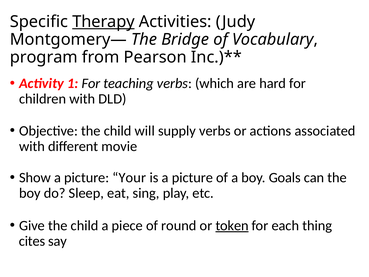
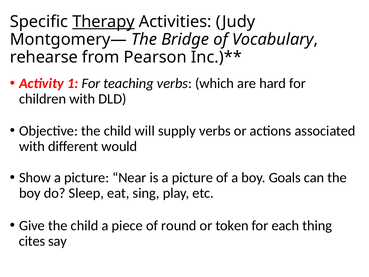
program: program -> rehearse (44, 57)
movie: movie -> would (119, 146)
Your: Your -> Near (129, 177)
token underline: present -> none (232, 225)
